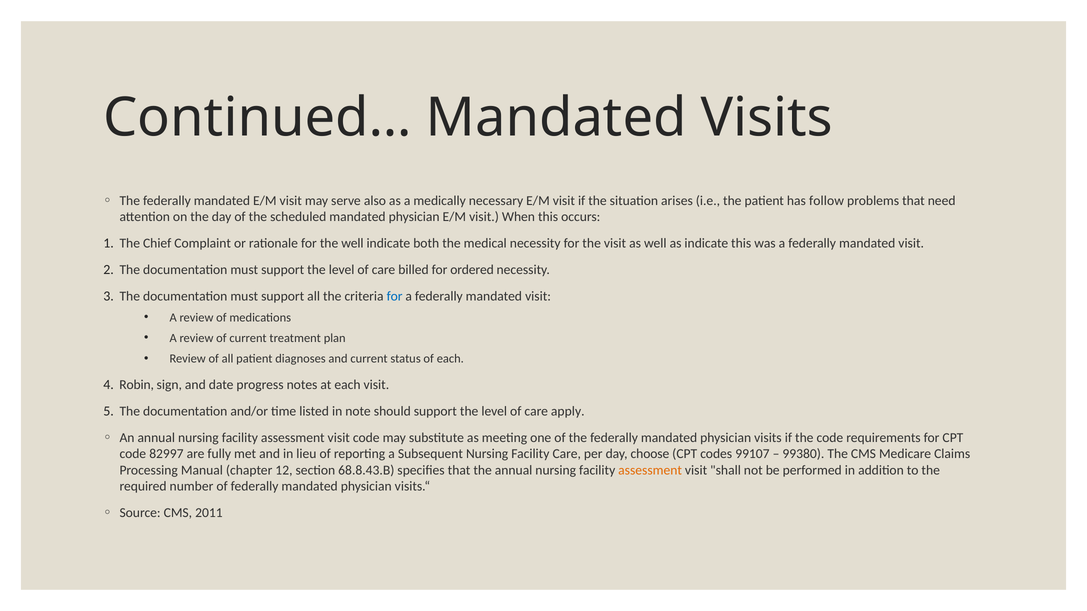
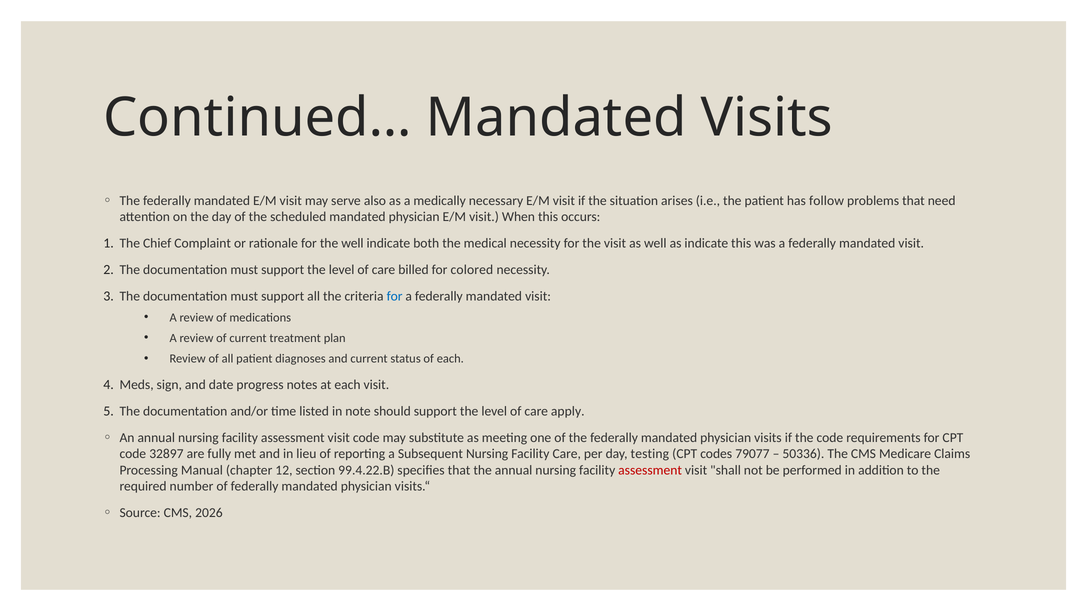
ordered: ordered -> colored (472, 270)
Robin: Robin -> Meds (137, 385)
82997: 82997 -> 32897 (166, 454)
choose: choose -> testing (650, 454)
99107: 99107 -> 79077 (752, 454)
99380: 99380 -> 50336 (803, 454)
68.8.43.B: 68.8.43.B -> 99.4.22.B (366, 470)
assessment colour: orange -> red (650, 470)
2011: 2011 -> 2026 (209, 513)
